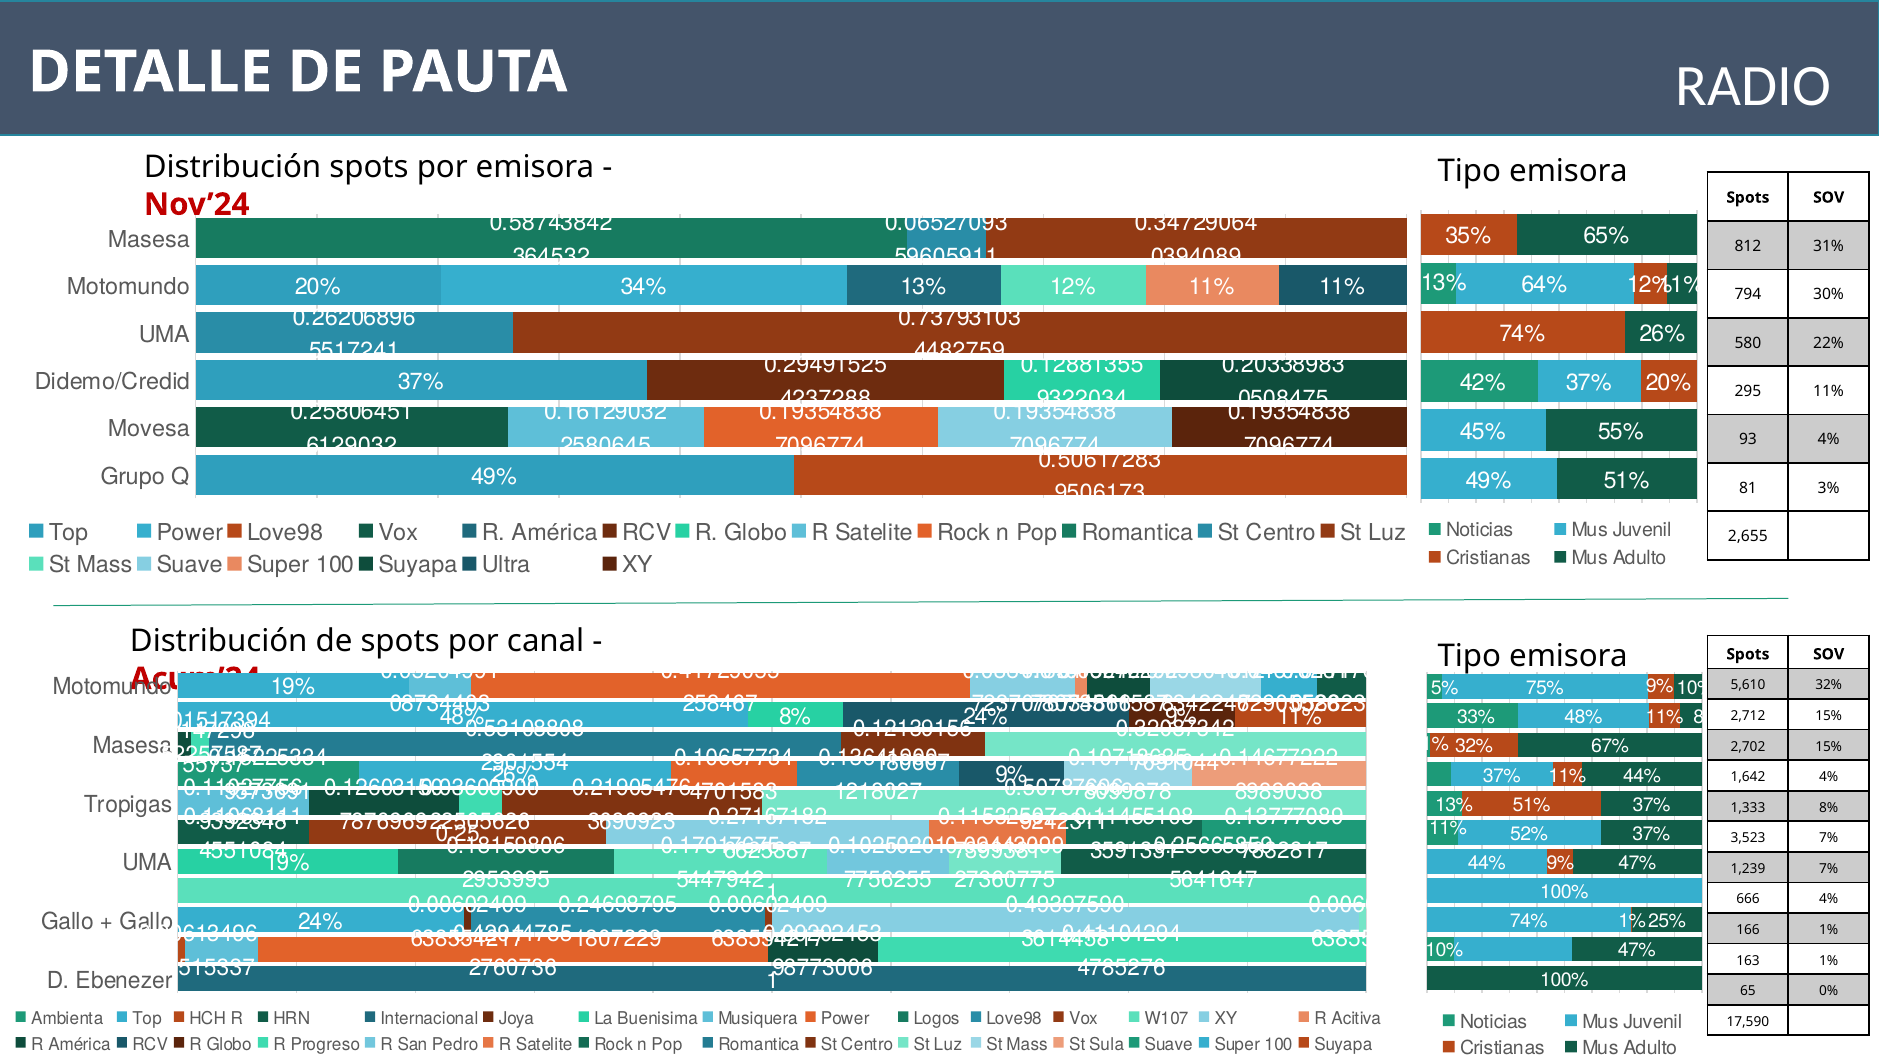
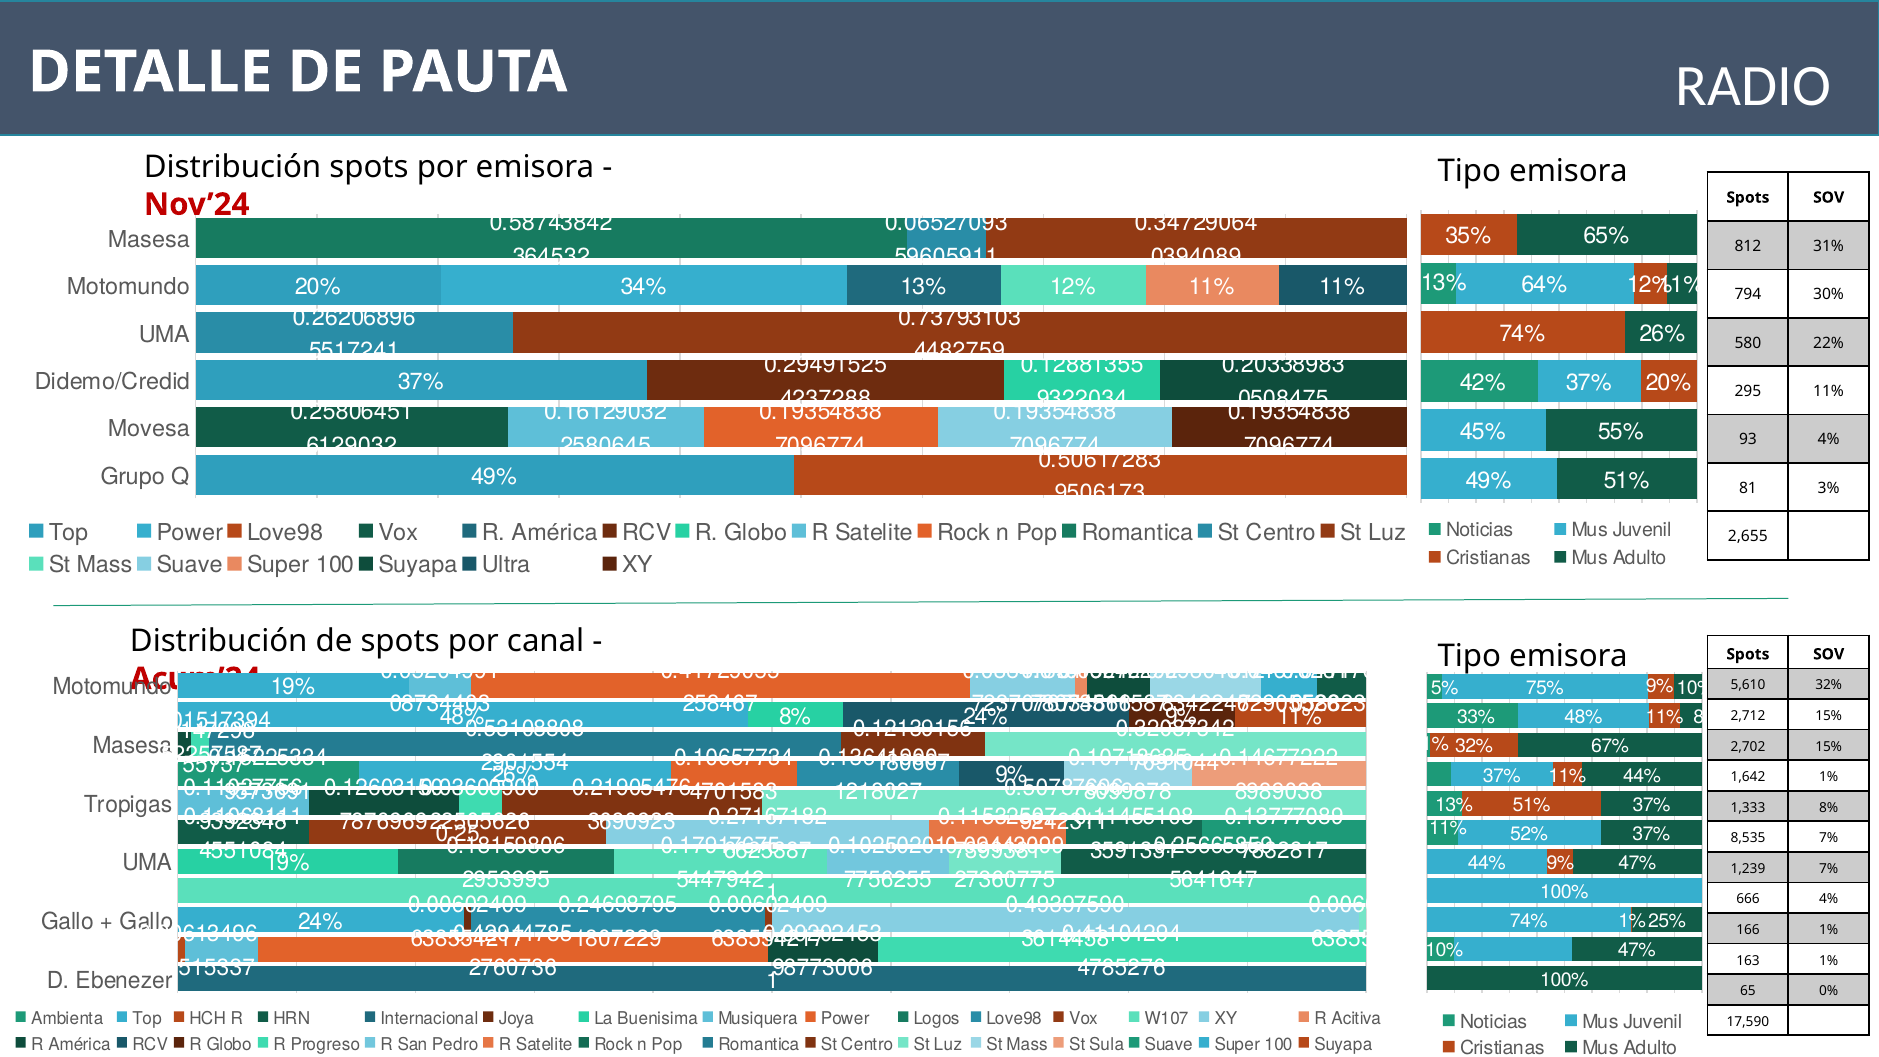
1,642 4%: 4% -> 1% (1829, 777)
3,523: 3,523 -> 8,535 (1748, 838)
